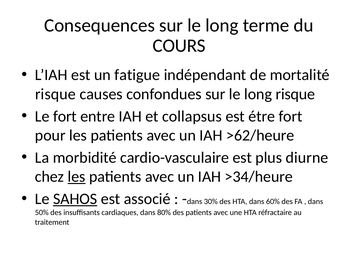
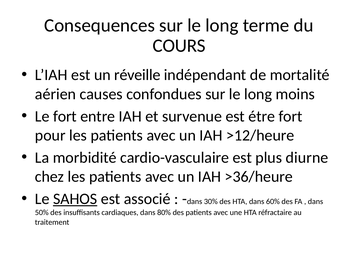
fatigue: fatigue -> réveille (137, 75)
risque: risque -> aérien (55, 94)
long risque: risque -> moins (295, 94)
collapsus: collapsus -> survenue (192, 116)
>62/heure: >62/heure -> >12/heure (260, 136)
les underline: present -> none (77, 177)
>34/heure: >34/heure -> >36/heure (259, 177)
